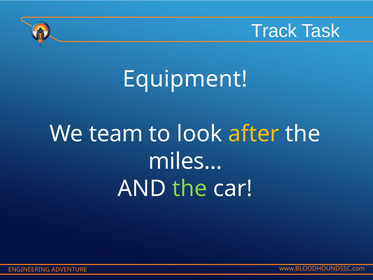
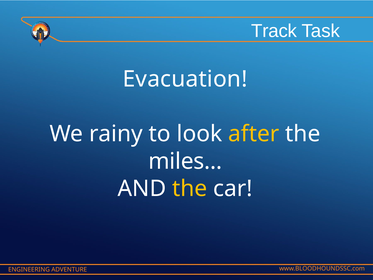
Equipment: Equipment -> Evacuation (185, 79)
team: team -> rainy (116, 134)
the colour: light green -> yellow (190, 189)
